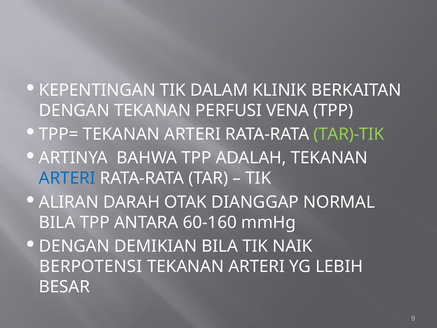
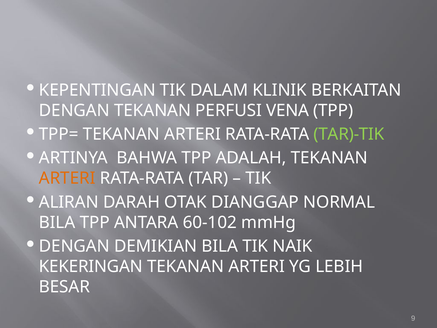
ARTERI colour: blue -> orange (67, 178)
60-160: 60-160 -> 60-102 (210, 222)
BERPOTENSI: BERPOTENSI -> KEKERINGAN (91, 266)
